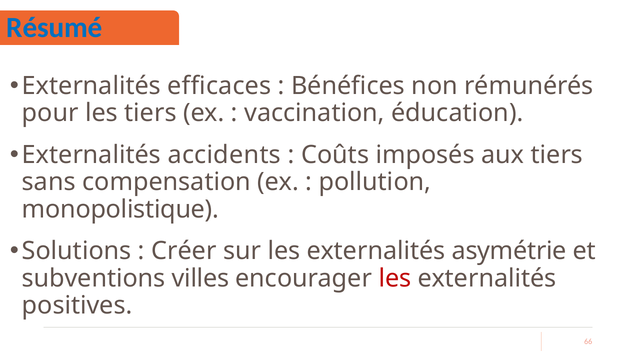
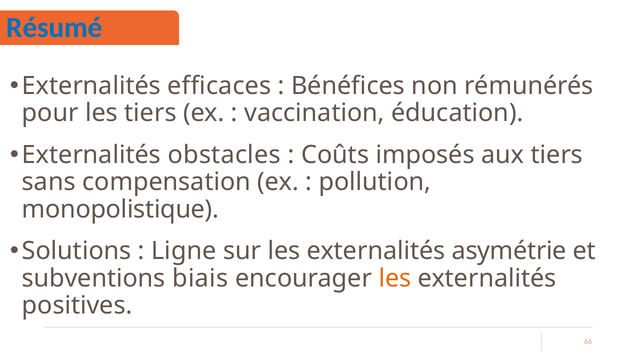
accidents: accidents -> obstacles (224, 155)
Créer: Créer -> Ligne (184, 251)
villes: villes -> biais (200, 278)
les colour: red -> orange (395, 278)
